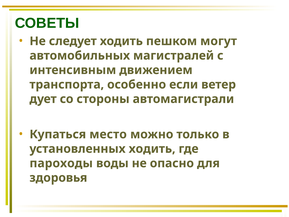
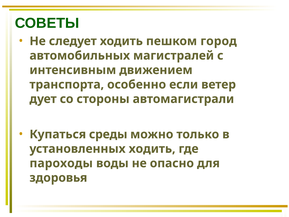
могут: могут -> город (219, 41)
место: место -> среды (108, 134)
